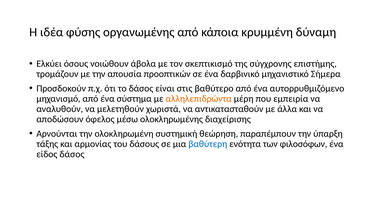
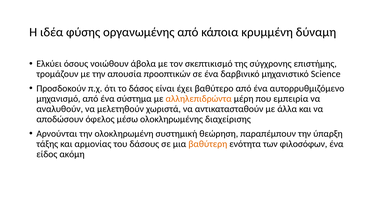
Σήμερα: Σήμερα -> Science (326, 74)
στις: στις -> έχει (185, 89)
βαθύτερη colour: blue -> orange (208, 144)
είδος δάσος: δάσος -> ακόμη (72, 155)
